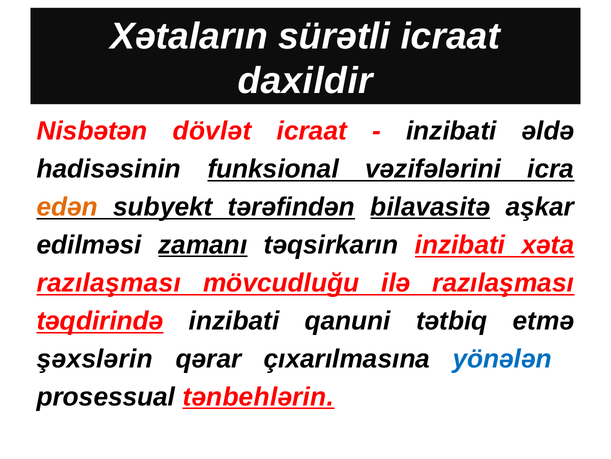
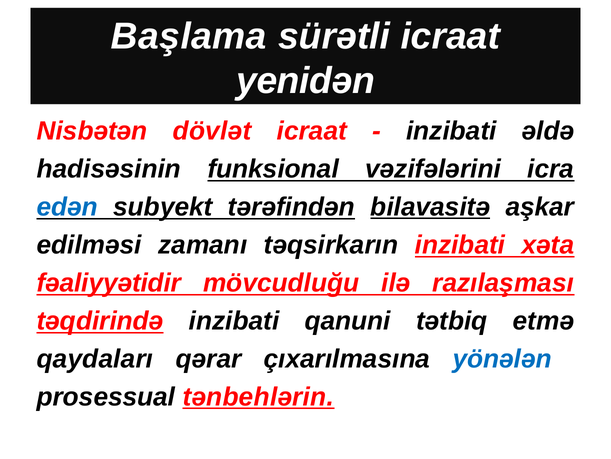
Xətaların: Xətaların -> Başlama (189, 36)
daxildir: daxildir -> yenidən (306, 81)
edən colour: orange -> blue (67, 207)
zamanı underline: present -> none (203, 245)
razılaşması: razılaşması -> fəaliyyətidir (109, 283)
şəxslərin: şəxslərin -> qaydaları (95, 358)
